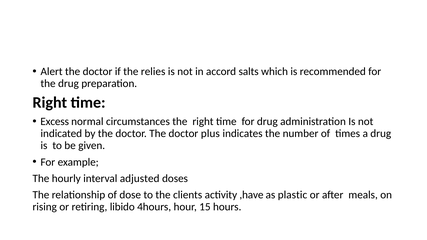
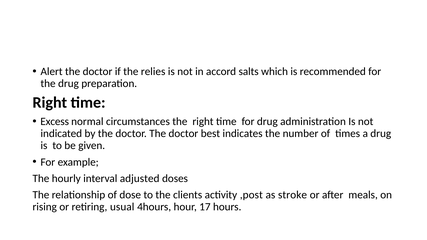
plus: plus -> best (210, 134)
,have: ,have -> ,post (251, 195)
plastic: plastic -> stroke (292, 195)
libido: libido -> usual (122, 207)
15: 15 -> 17 (205, 207)
